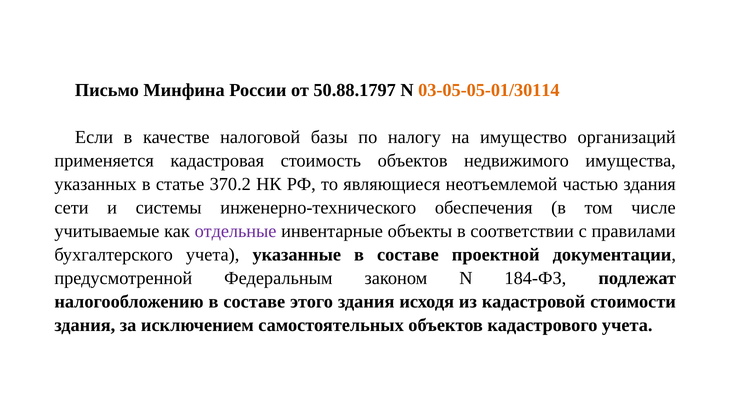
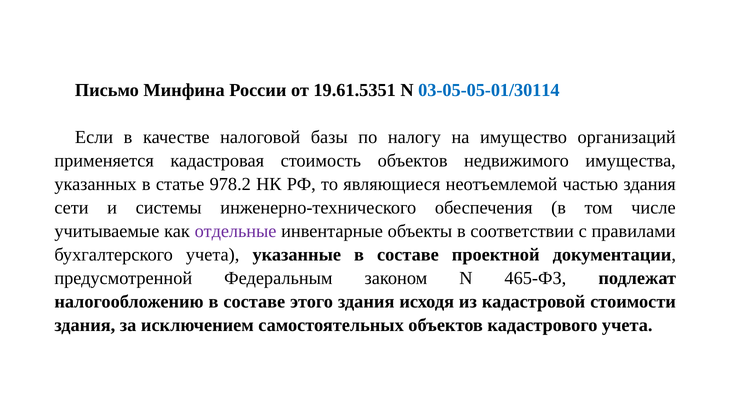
50.88.1797: 50.88.1797 -> 19.61.5351 (355, 90)
03-05-05-01/30114 colour: orange -> blue (489, 90)
370.2: 370.2 -> 978.2 (230, 184)
184-ФЗ: 184-ФЗ -> 465-ФЗ (535, 278)
